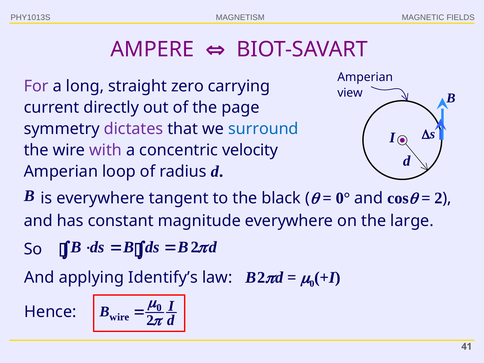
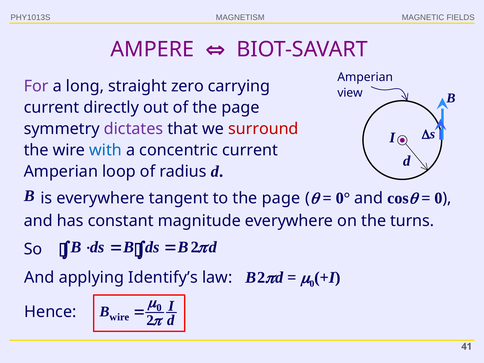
surround colour: blue -> red (263, 129)
with colour: purple -> blue (106, 150)
concentric velocity: velocity -> current (250, 150)
2: 2 -> 0 (438, 198)
to the black: black -> page (281, 198)
large: large -> turns (412, 221)
